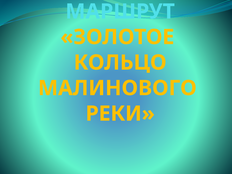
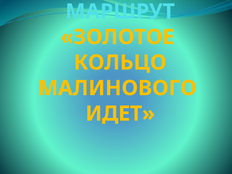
РЕКИ: РЕКИ -> ИДЕТ (120, 114)
